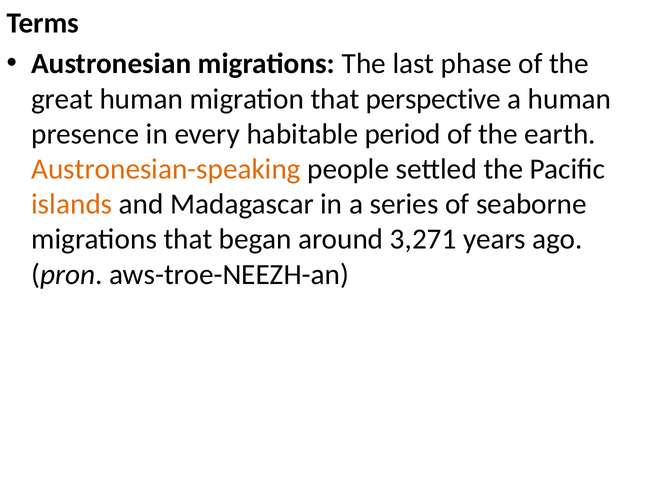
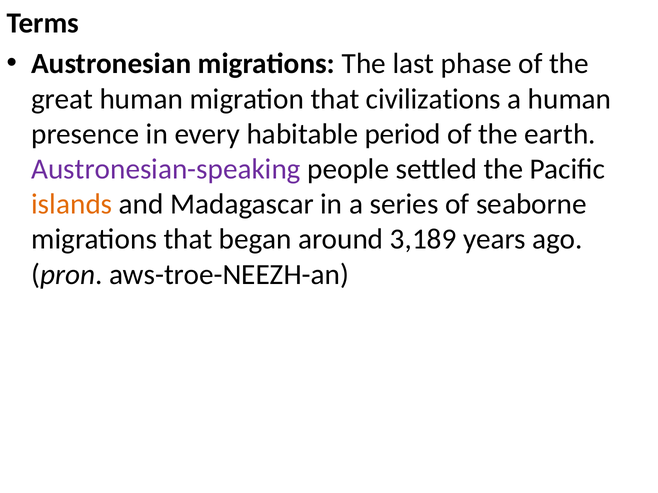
perspective: perspective -> civilizations (433, 99)
Austronesian-speaking colour: orange -> purple (166, 169)
3,271: 3,271 -> 3,189 (423, 240)
